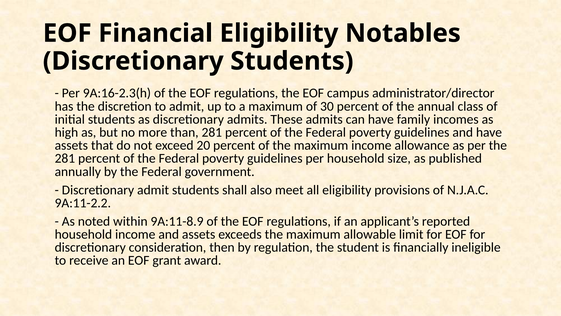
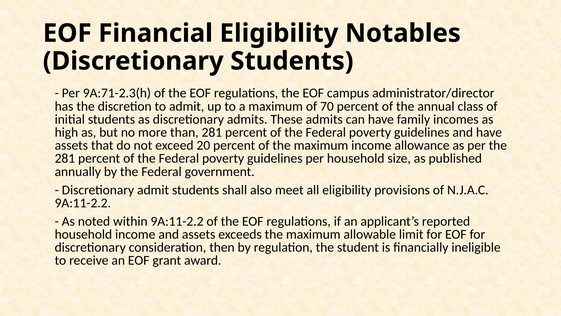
9A:16-2.3(h: 9A:16-2.3(h -> 9A:71-2.3(h (117, 93)
30: 30 -> 70 (327, 106)
within 9A:11-8.9: 9A:11-8.9 -> 9A:11-2.2 (177, 221)
